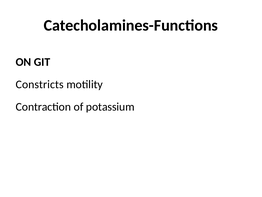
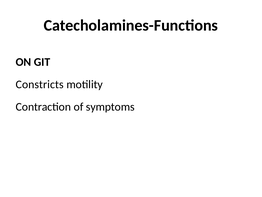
potassium: potassium -> symptoms (110, 106)
